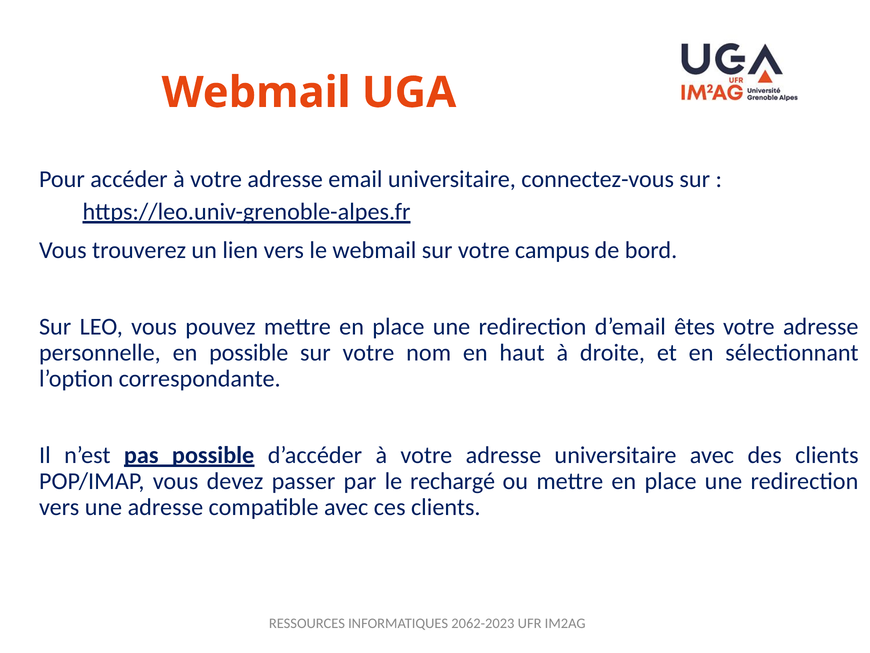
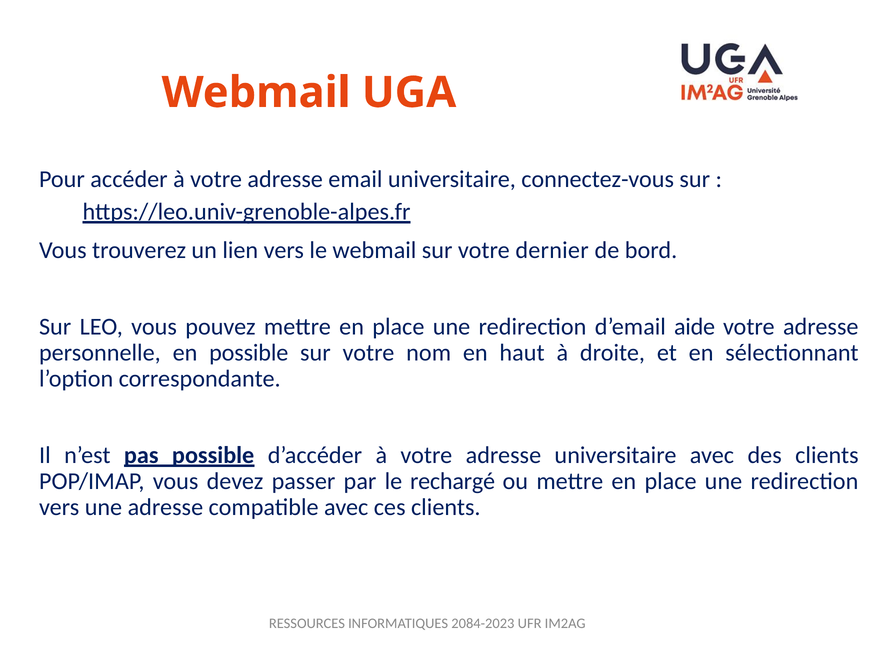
campus: campus -> dernier (552, 250)
êtes: êtes -> aide (695, 326)
2062-2023: 2062-2023 -> 2084-2023 (483, 623)
